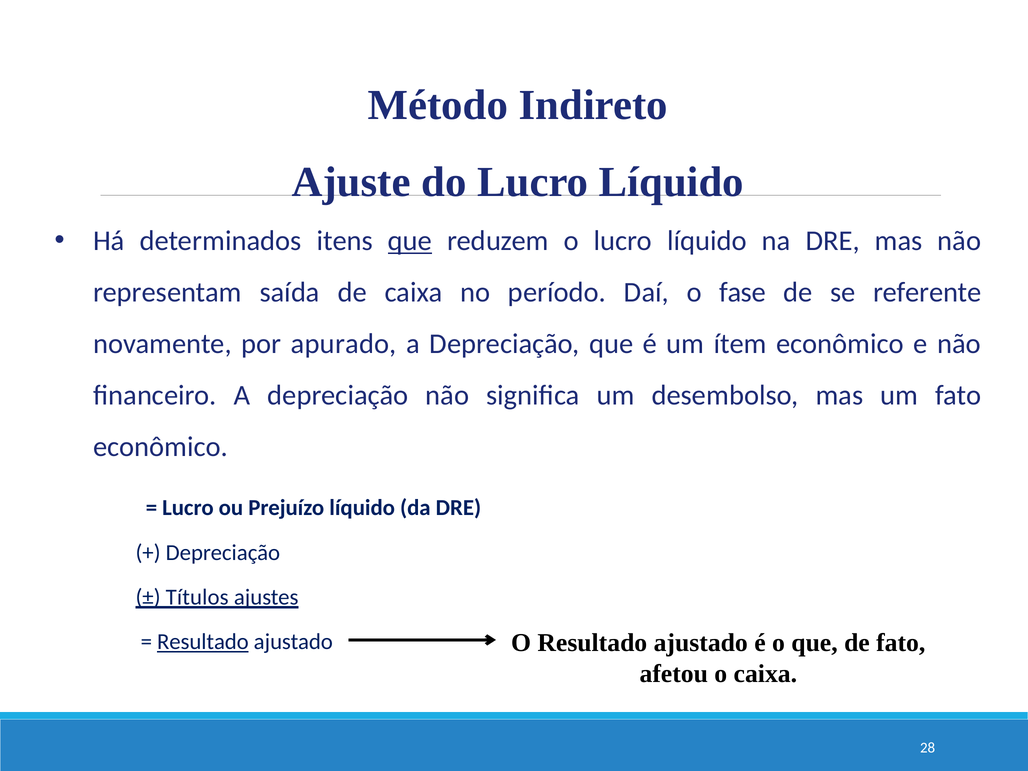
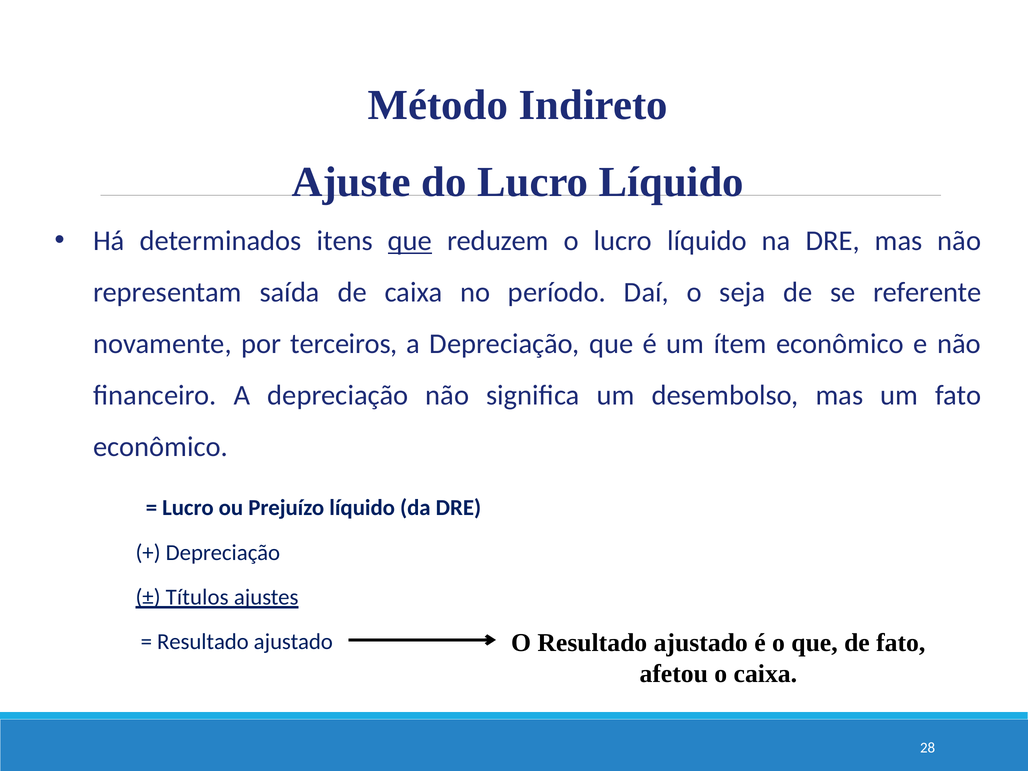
fase: fase -> seja (742, 292)
apurado: apurado -> terceiros (344, 344)
Resultado underline: present -> none (203, 642)
